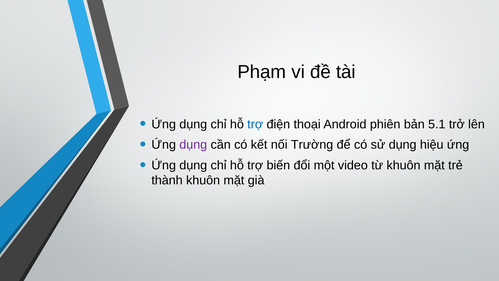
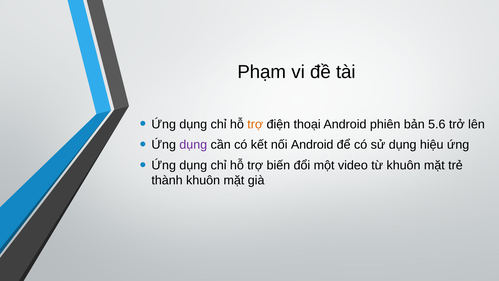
trợ colour: blue -> orange (255, 124)
5.1: 5.1 -> 5.6 (437, 124)
nối Trường: Trường -> Android (312, 145)
